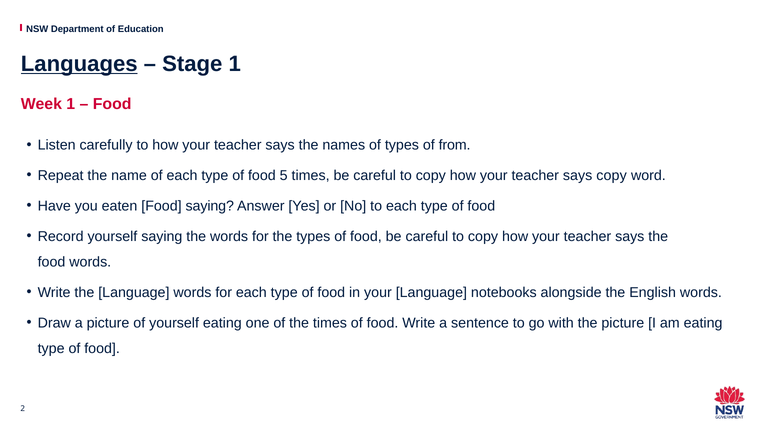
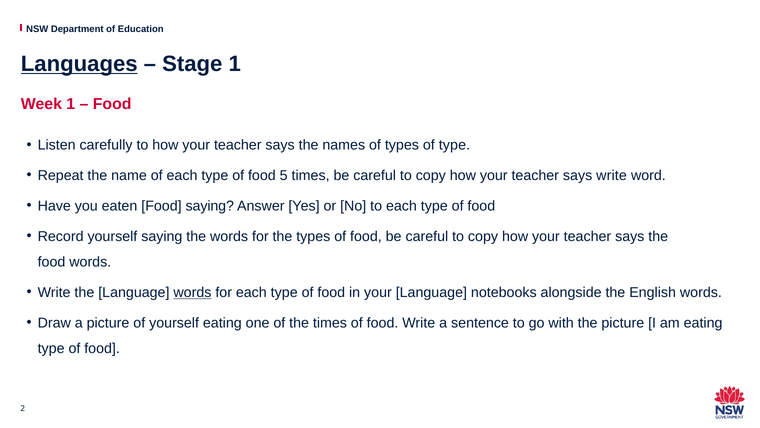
of from: from -> type (454, 145)
says copy: copy -> write (612, 175)
words underline: none -> present (192, 292)
